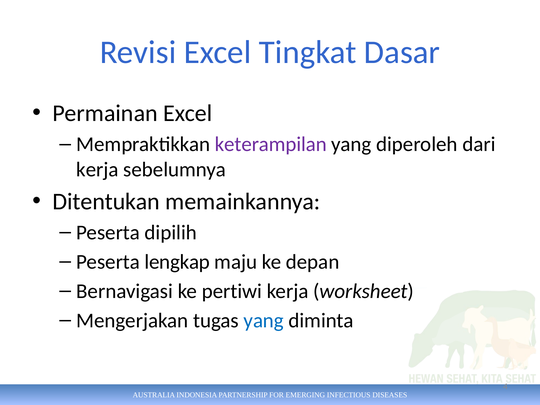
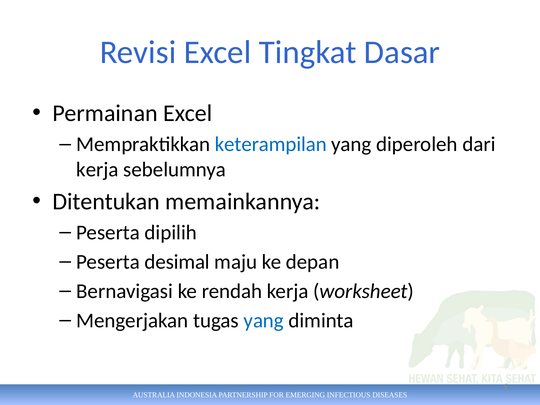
keterampilan colour: purple -> blue (271, 144)
lengkap: lengkap -> desimal (177, 262)
pertiwi: pertiwi -> rendah (232, 291)
